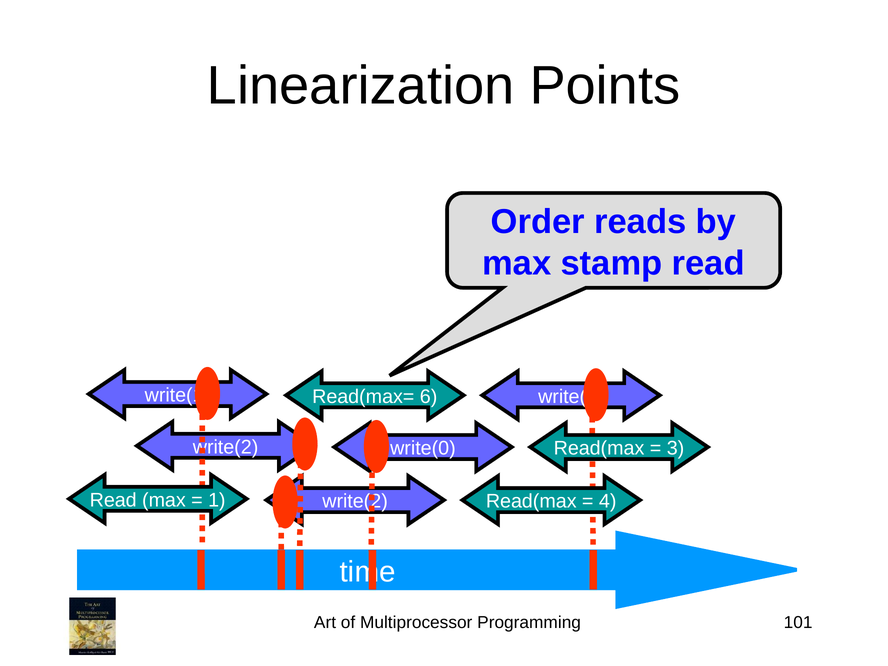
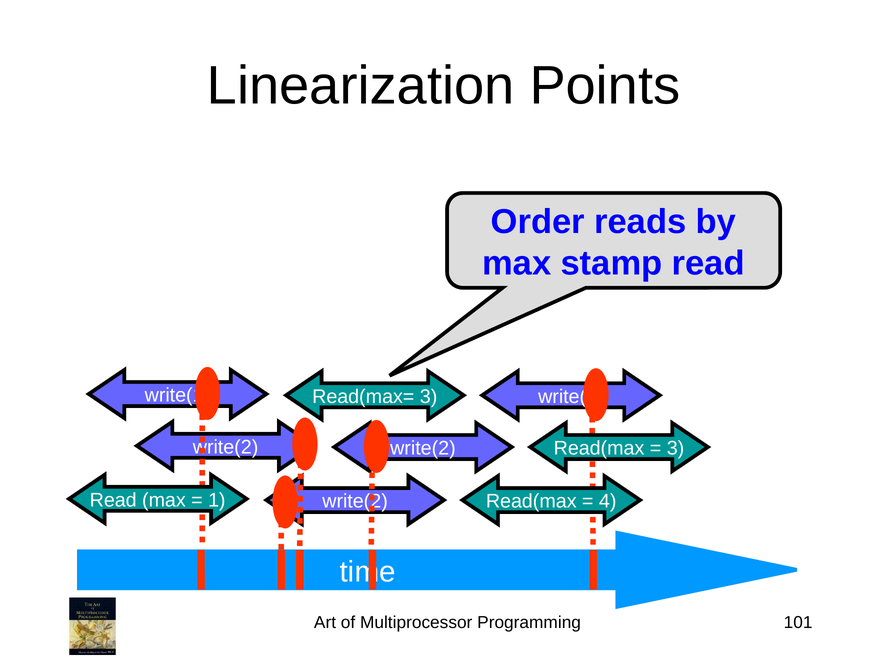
Read(max= 6: 6 -> 3 (429, 397)
write(0: write(0 -> write(2 (423, 448)
